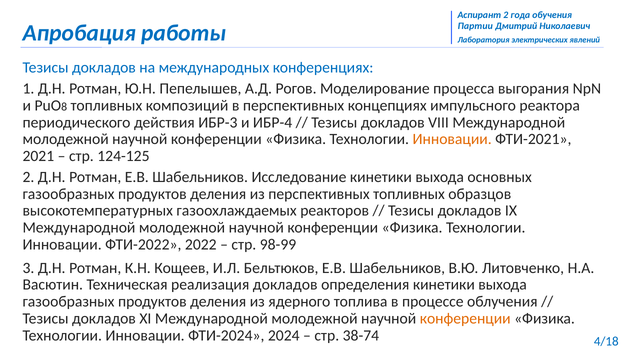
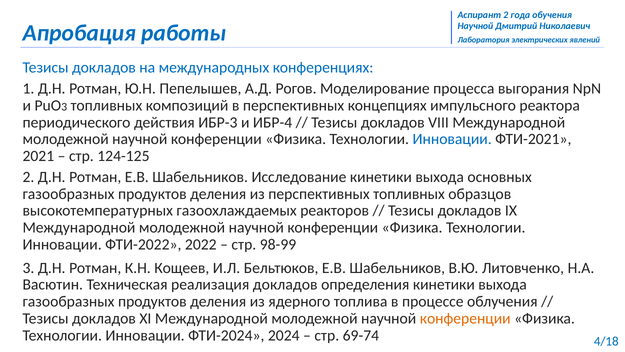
Партии: Партии -> Научной (475, 26)
8: 8 -> 3 (64, 107)
Инновации colour: orange -> blue (452, 139)
38-74: 38-74 -> 69-74 (361, 335)
